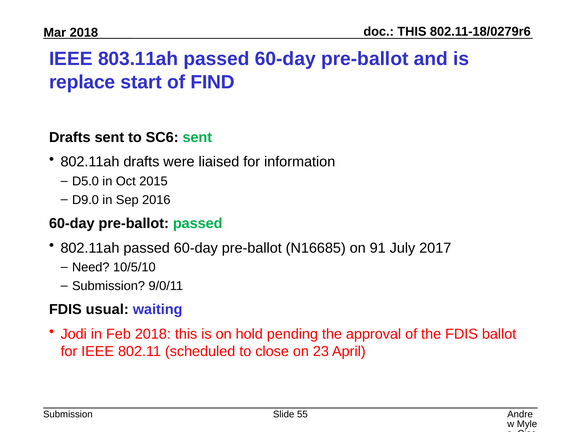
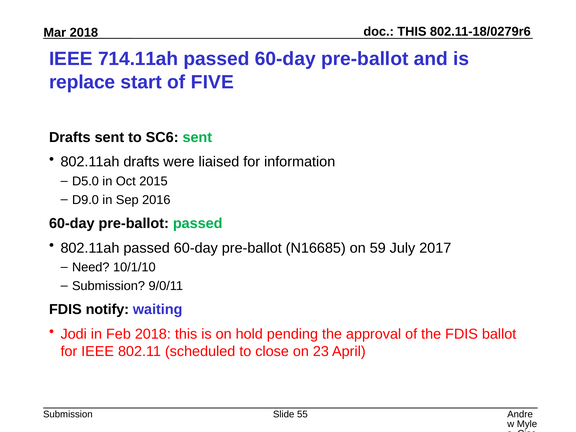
803.11ah: 803.11ah -> 714.11ah (138, 59)
FIND: FIND -> FIVE (212, 82)
91: 91 -> 59 (378, 248)
10/5/10: 10/5/10 -> 10/1/10 (134, 267)
usual: usual -> notify (107, 310)
